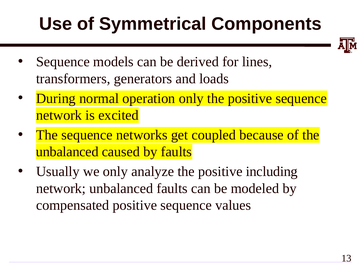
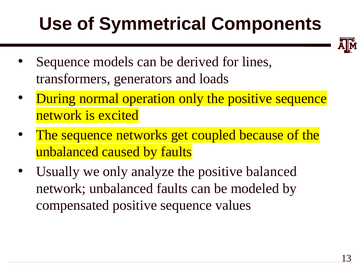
including: including -> balanced (272, 171)
